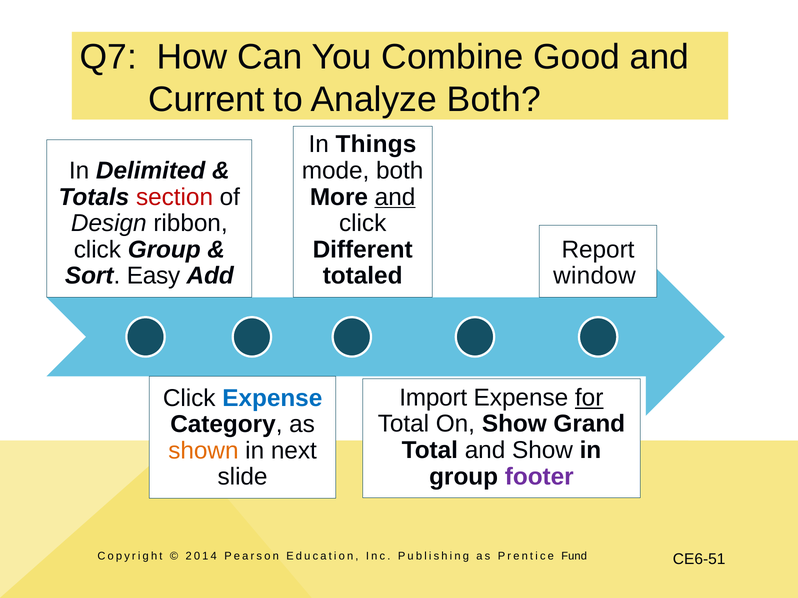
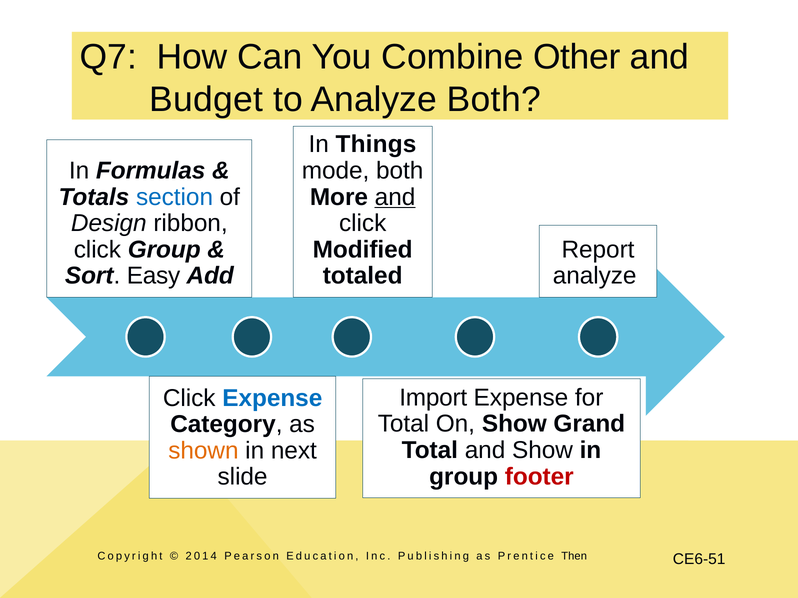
Good: Good -> Other (577, 57)
Current: Current -> Budget (206, 100)
Delimited: Delimited -> Formulas (151, 171)
section colour: red -> blue (175, 197)
Different: Different -> Modified (363, 250)
window: window -> analyze (595, 276)
for underline: present -> none (589, 398)
footer colour: purple -> red (539, 477)
Fund: Fund -> Then (574, 557)
